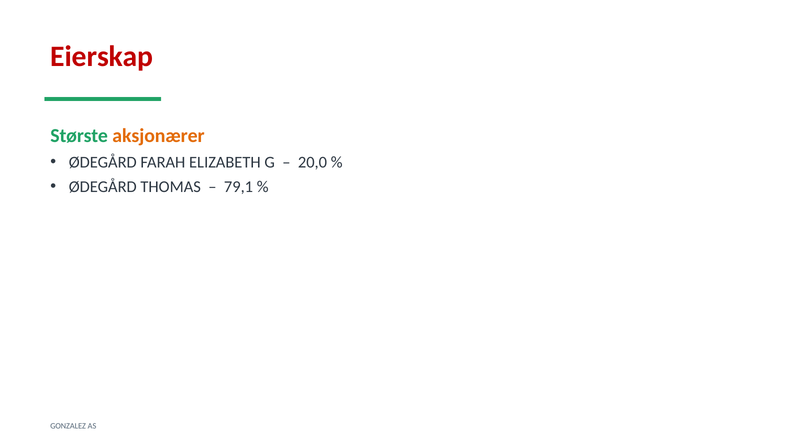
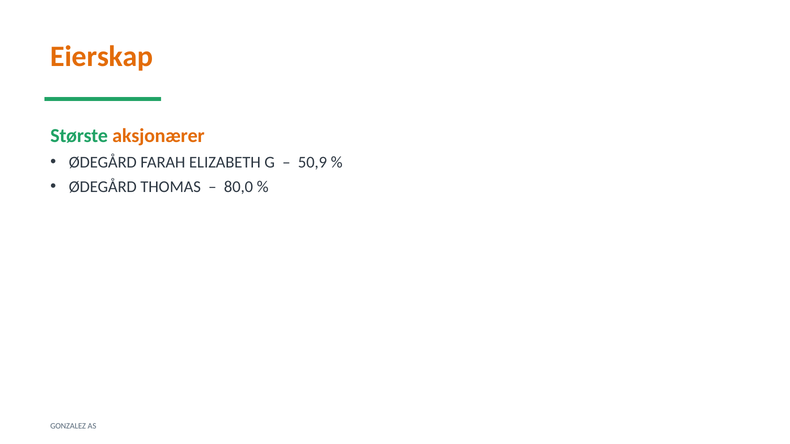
Eierskap colour: red -> orange (102, 56)
20,0: 20,0 -> 50,9 (313, 162)
79,1: 79,1 -> 80,0 (239, 187)
